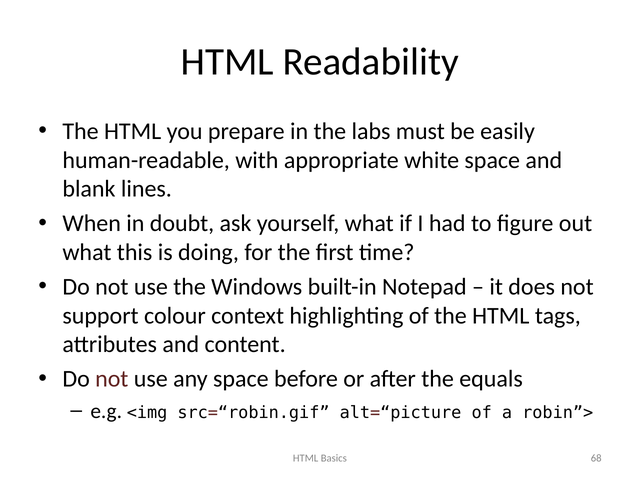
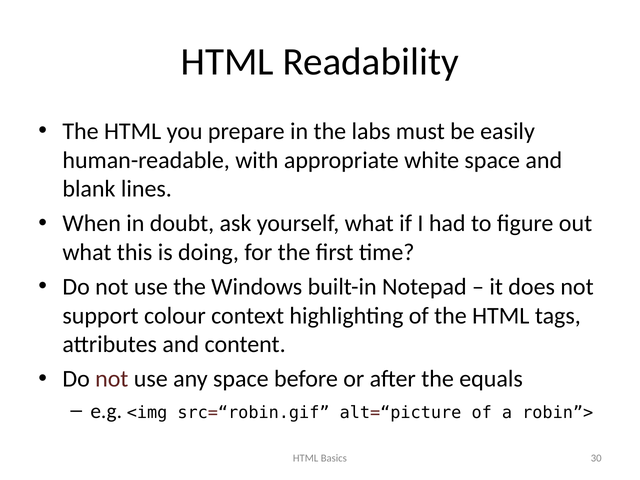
68: 68 -> 30 (596, 458)
